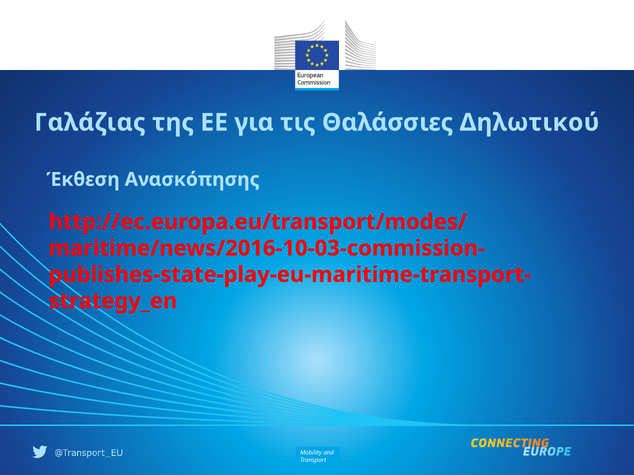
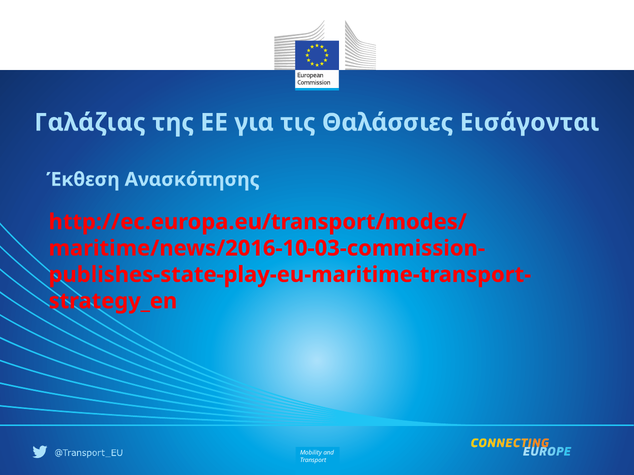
Δηλωτικού: Δηλωτικού -> Εισάγονται (530, 123)
